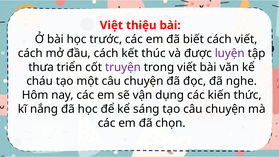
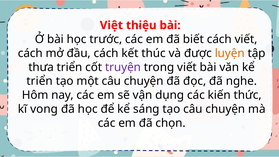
luyện colour: purple -> orange (230, 53)
cháu: cháu -> triển (40, 81)
nắng: nắng -> vọng (44, 109)
